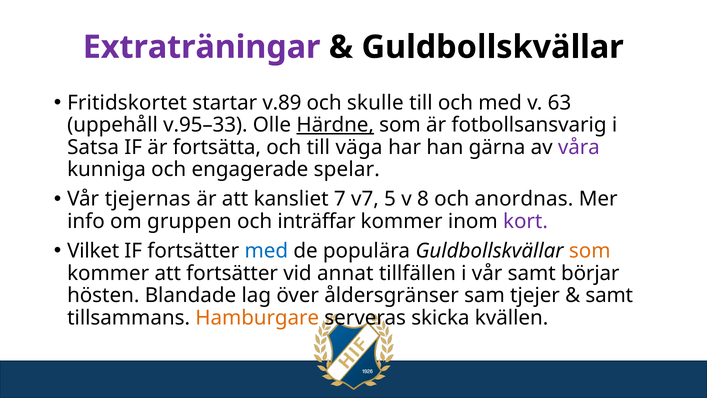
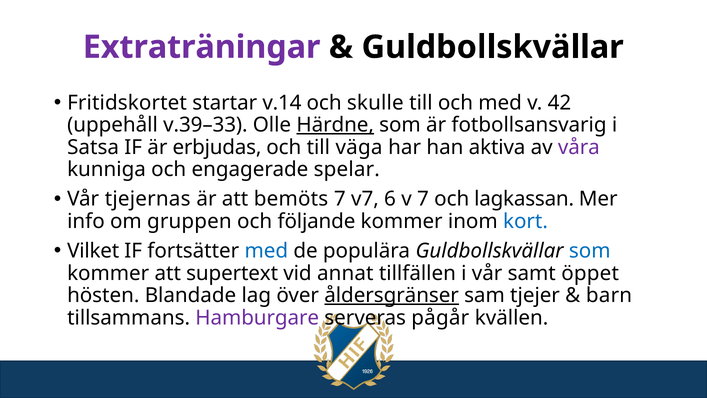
v.89: v.89 -> v.14 (282, 103)
63: 63 -> 42 (559, 103)
v.95–33: v.95–33 -> v.39–33 (205, 125)
fortsätta: fortsätta -> erbjudas (217, 147)
gärna: gärna -> aktiva (497, 147)
kansliet: kansliet -> bemöts (291, 199)
5: 5 -> 6 (390, 199)
v 8: 8 -> 7 (423, 199)
anordnas: anordnas -> lagkassan (524, 199)
inträffar: inträffar -> följande (316, 221)
kort colour: purple -> blue (525, 221)
som colour: orange -> blue (590, 251)
att fortsätter: fortsätter -> supertext (232, 273)
börjar: börjar -> öppet (590, 273)
åldersgränser underline: none -> present (392, 295)
samt: samt -> barn (609, 295)
Hamburgare colour: orange -> purple (257, 317)
skicka: skicka -> pågår (440, 317)
